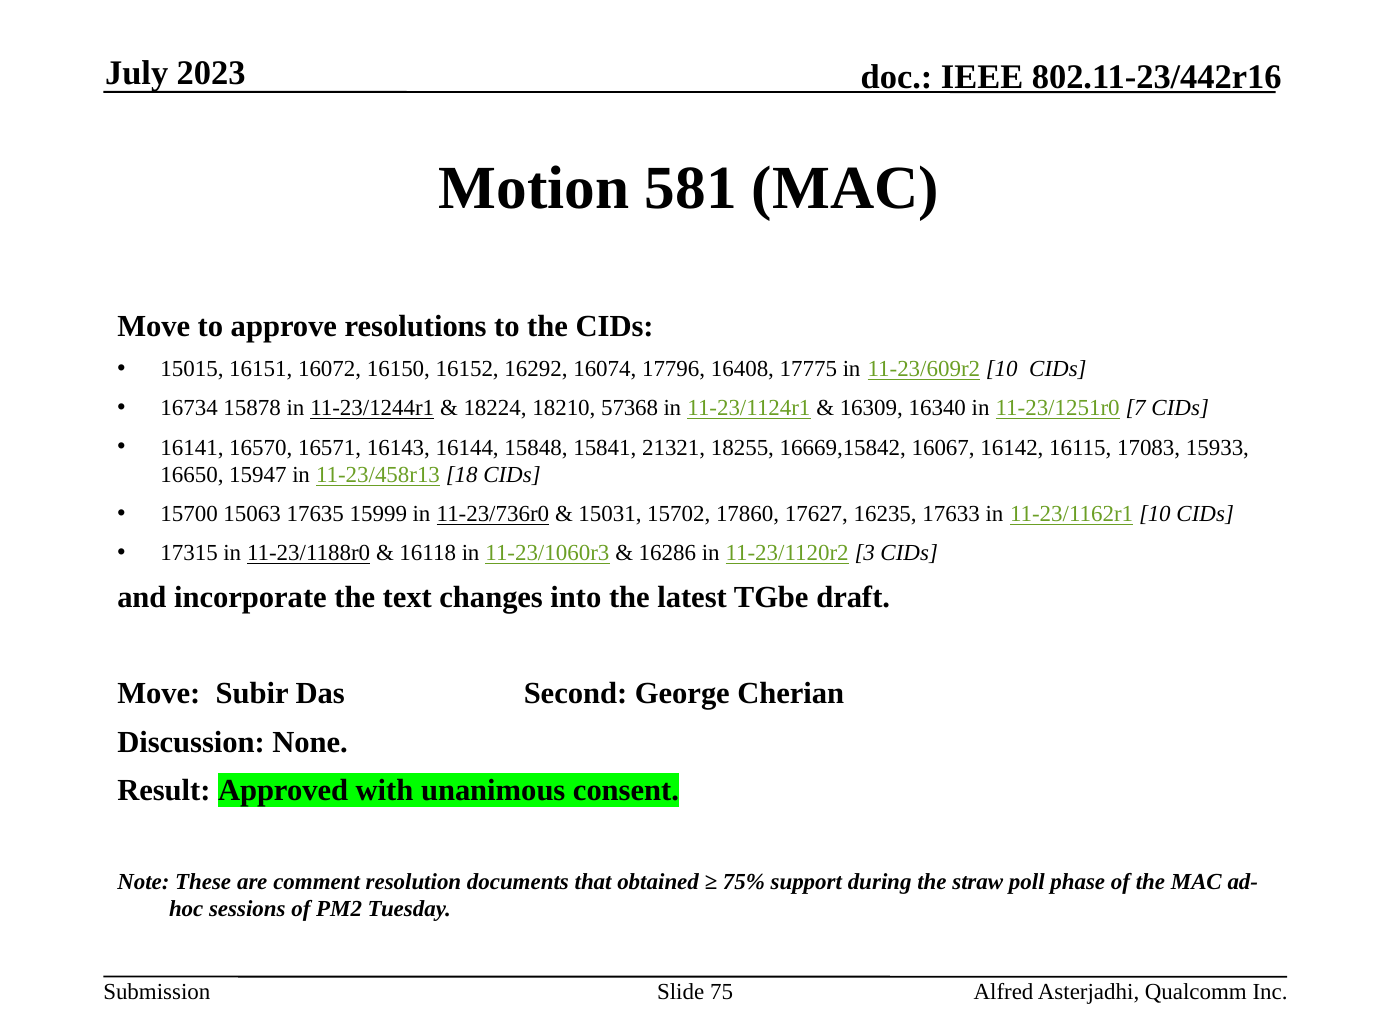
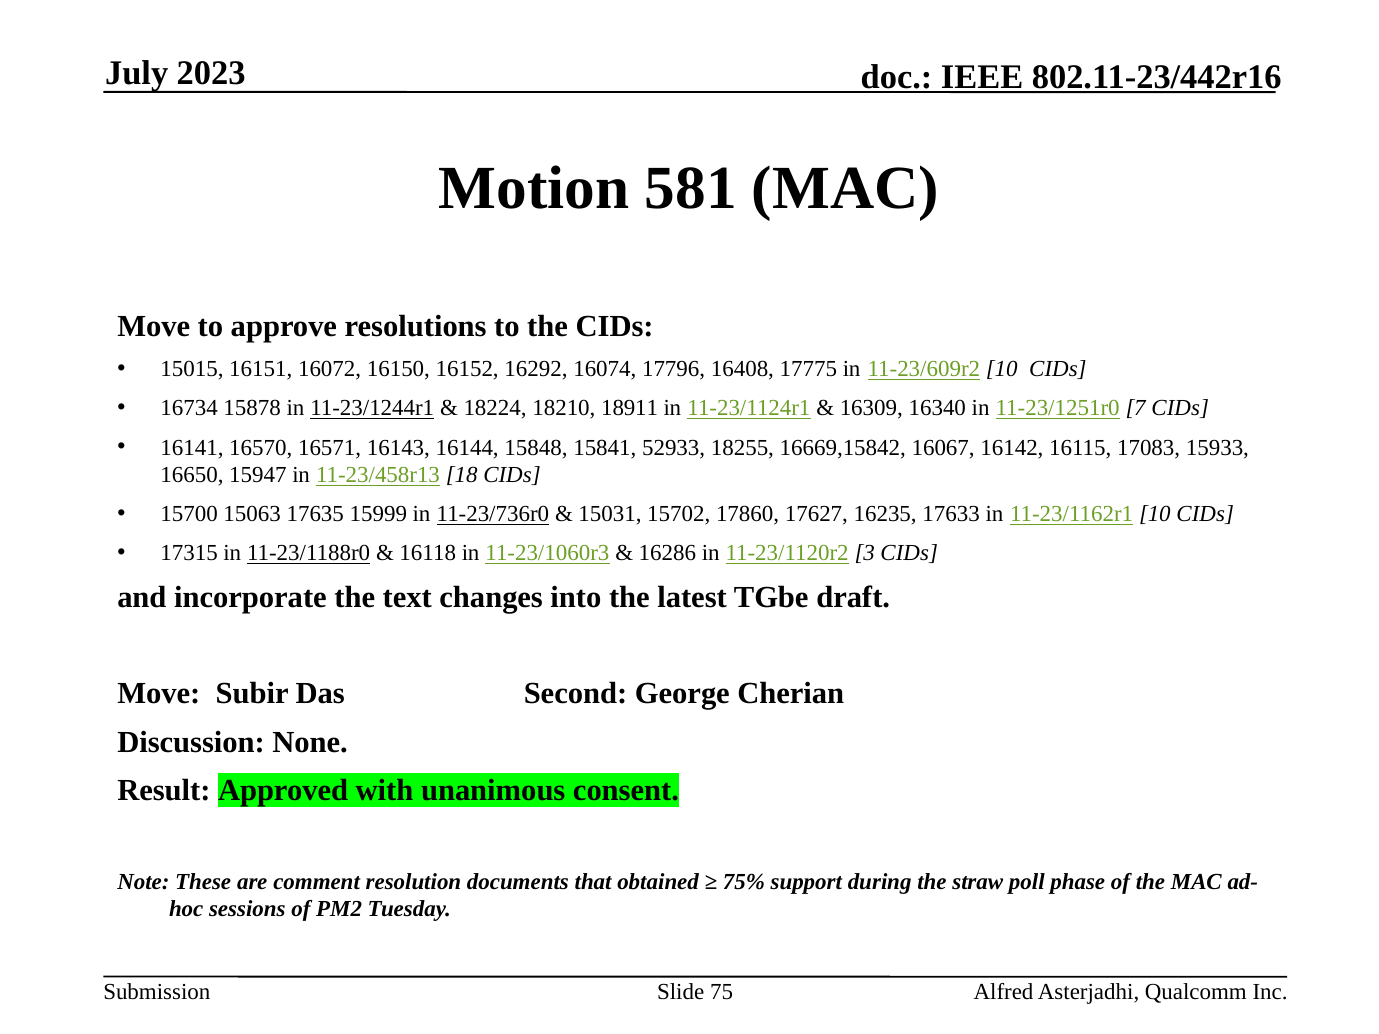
57368: 57368 -> 18911 (630, 408)
21321: 21321 -> 52933 (674, 448)
